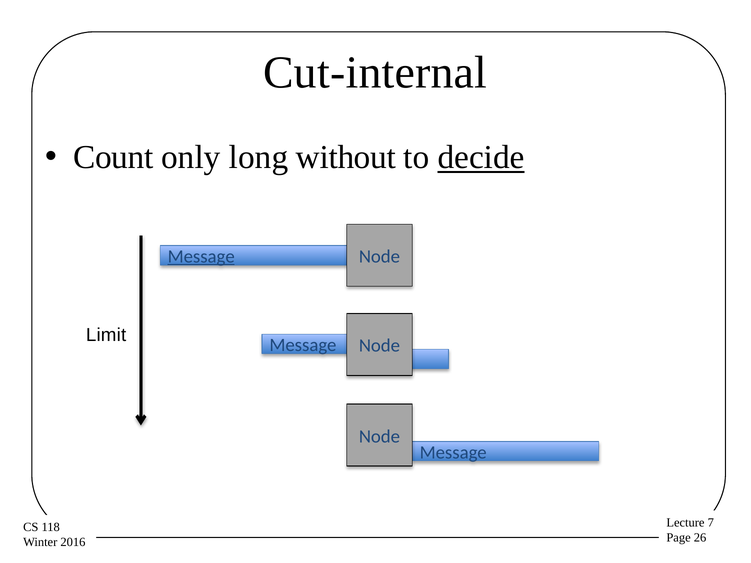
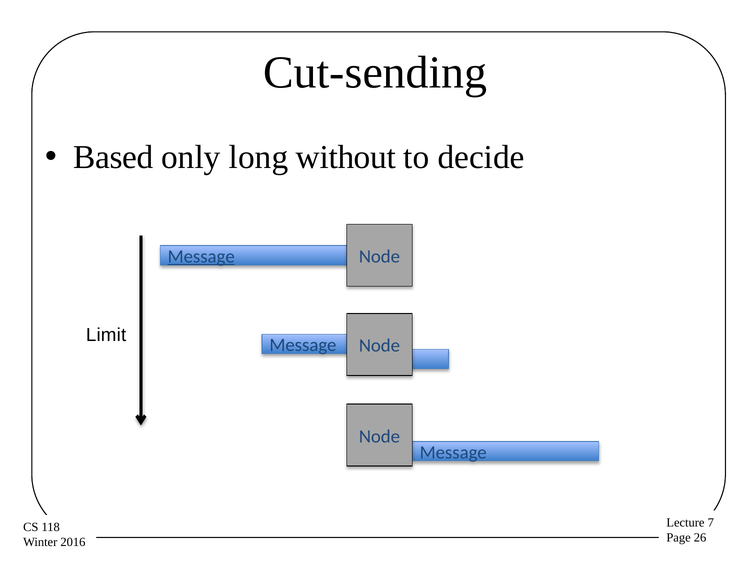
Cut-internal: Cut-internal -> Cut-sending (375, 73)
Count: Count -> Based (113, 158)
decide underline: present -> none (481, 158)
